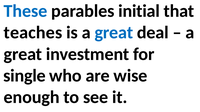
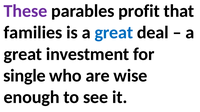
These colour: blue -> purple (25, 11)
initial: initial -> profit (139, 11)
teaches: teaches -> families (33, 33)
